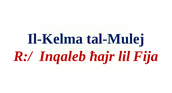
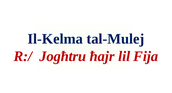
Inqaleb: Inqaleb -> Jogħtru (63, 56)
